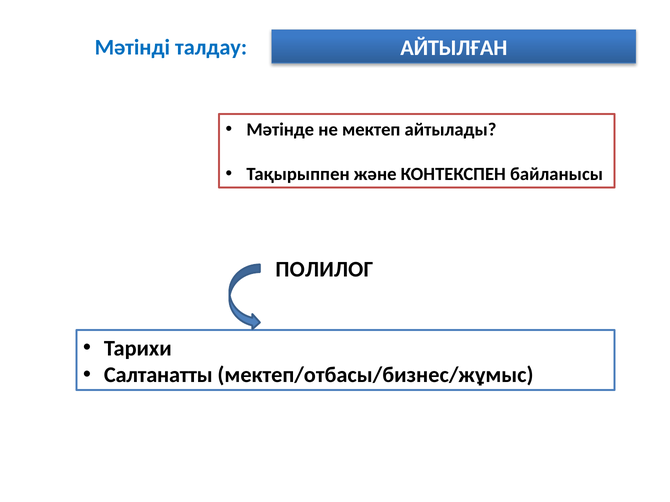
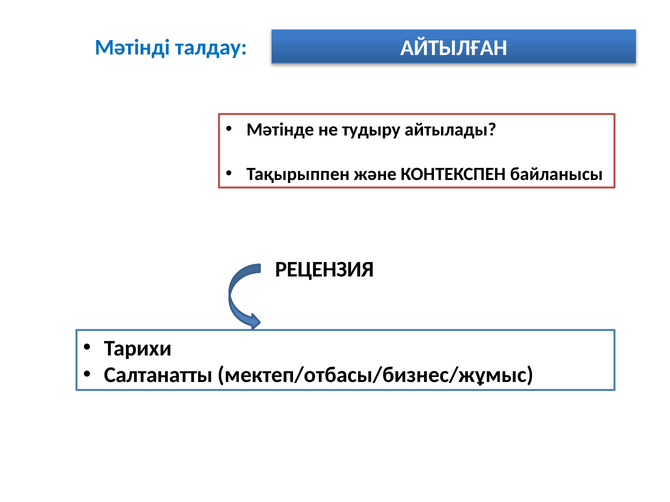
мектеп: мектеп -> тудыру (371, 130)
ПОЛИЛОГ: ПОЛИЛОГ -> РЕЦЕНЗИЯ (325, 269)
